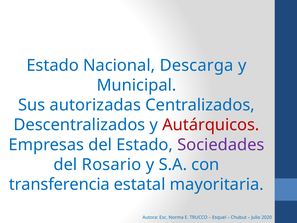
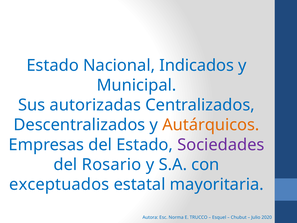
Descarga: Descarga -> Indicados (197, 65)
Autárquicos colour: red -> orange (211, 125)
transferencia: transferencia -> exceptuados (59, 184)
